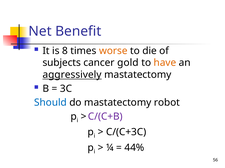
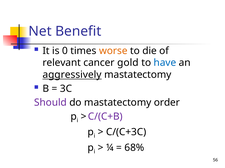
8: 8 -> 0 (65, 51)
subjects: subjects -> relevant (62, 63)
have colour: orange -> blue (165, 63)
Should colour: blue -> purple (50, 103)
robot: robot -> order (167, 103)
44%: 44% -> 68% (134, 148)
